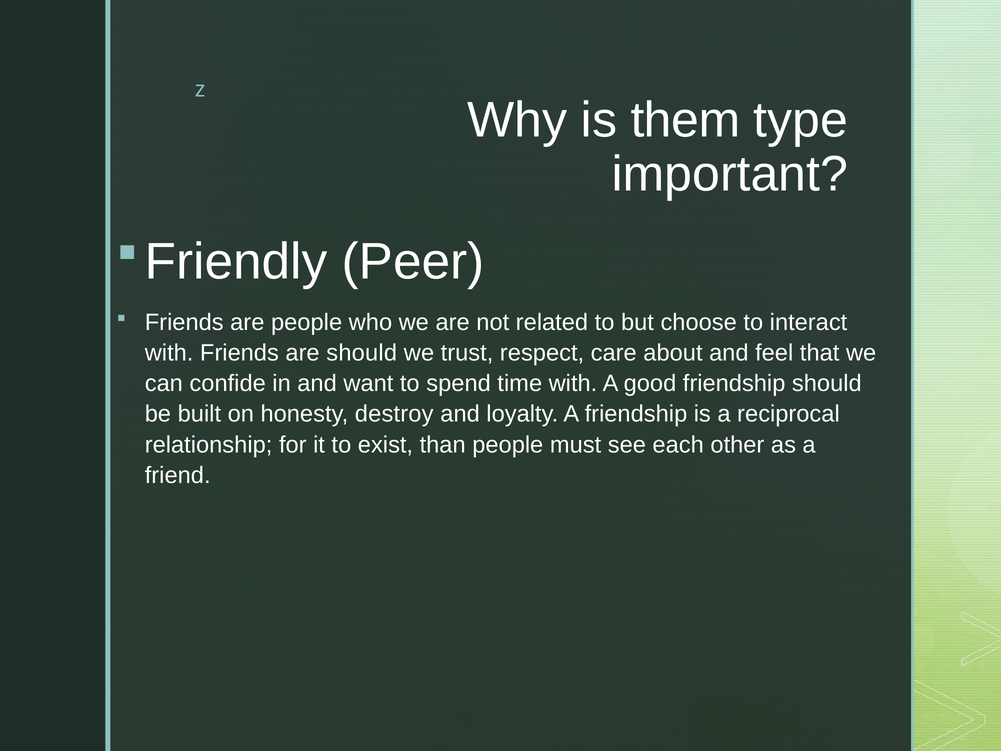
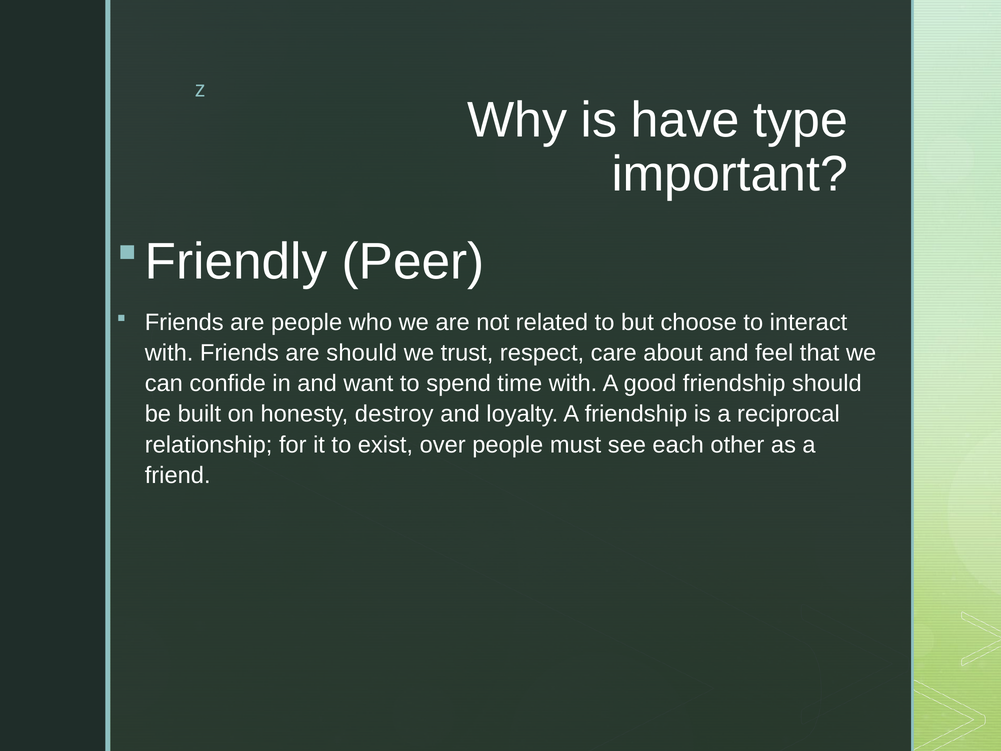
them: them -> have (685, 120)
than: than -> over (443, 445)
